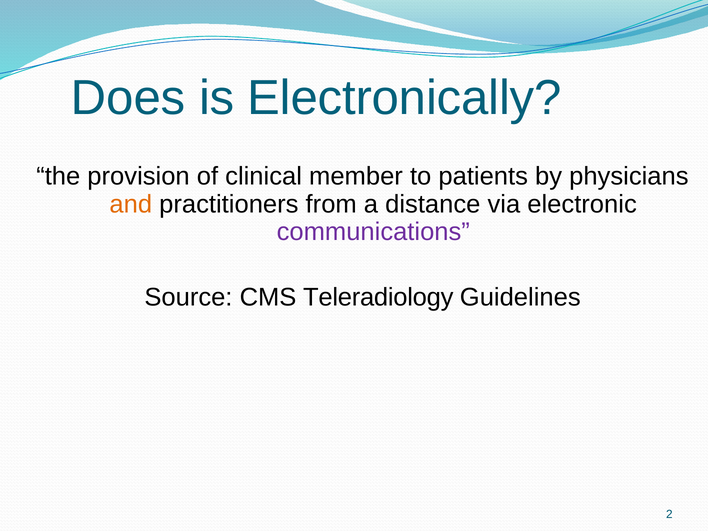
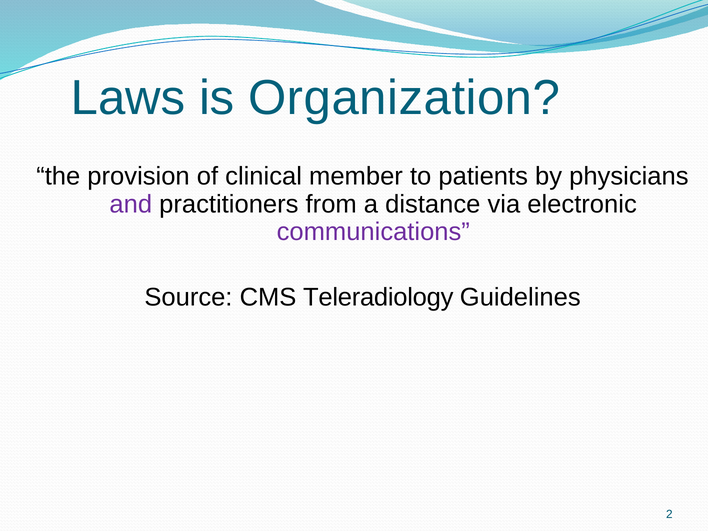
Does: Does -> Laws (128, 98)
Electronically: Electronically -> Organization (404, 98)
and colour: orange -> purple (131, 204)
